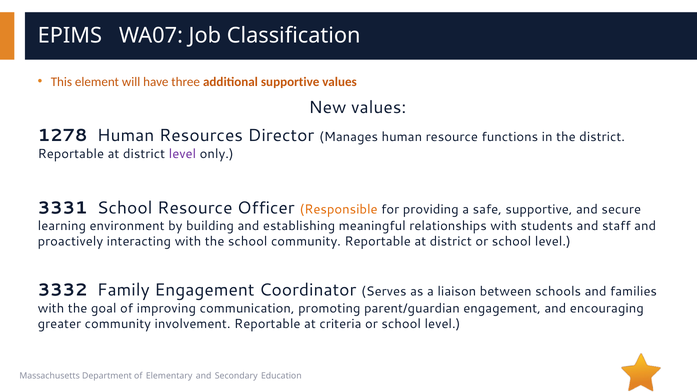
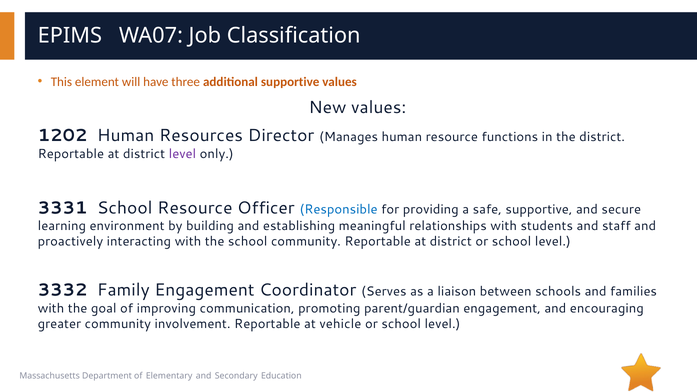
1278: 1278 -> 1202 (63, 136)
Responsible colour: orange -> blue (339, 209)
criteria: criteria -> vehicle (340, 324)
